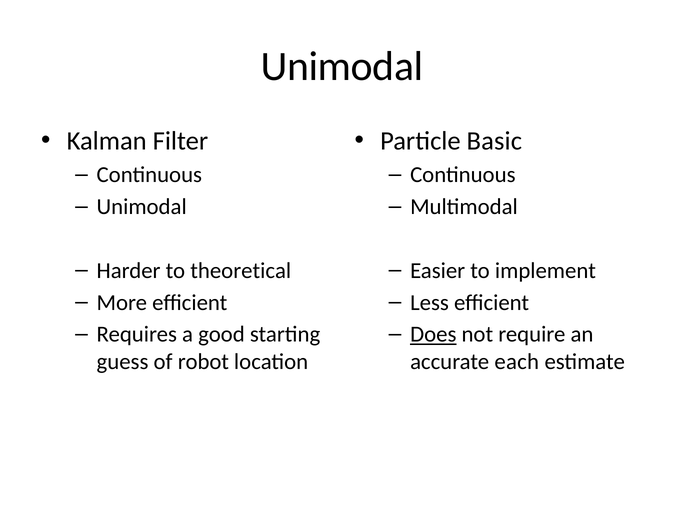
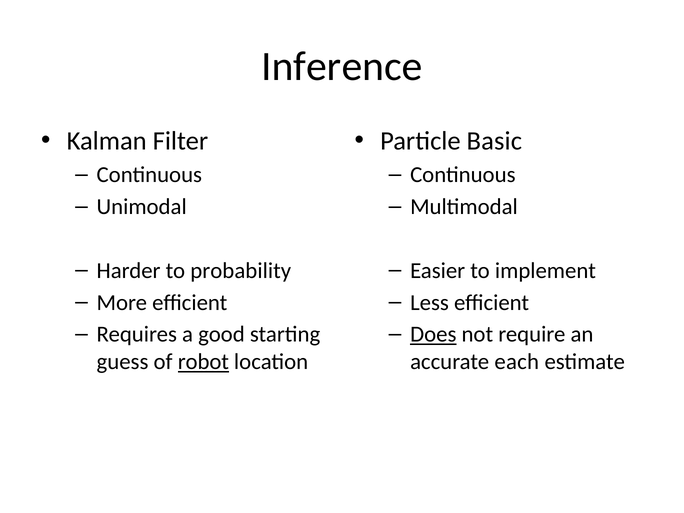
Unimodal: Unimodal -> Inference (342, 66)
theoretical: theoretical -> probability (241, 271)
robot underline: none -> present (203, 362)
